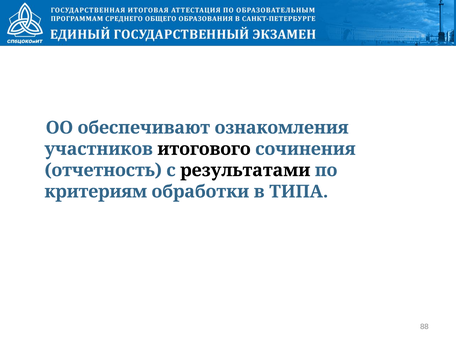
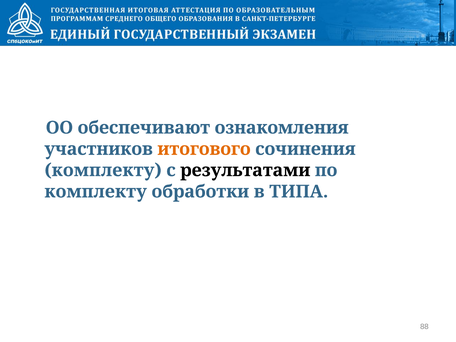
итогового colour: black -> orange (204, 149)
отчетность: отчетность -> комплекту (103, 170)
критериям: критериям -> комплекту (96, 192)
